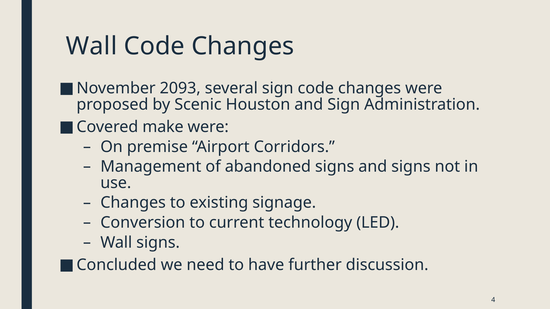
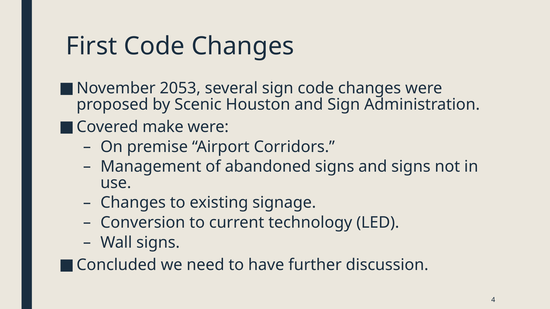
Wall: Wall -> First (92, 46)
2093: 2093 -> 2053 (180, 88)
